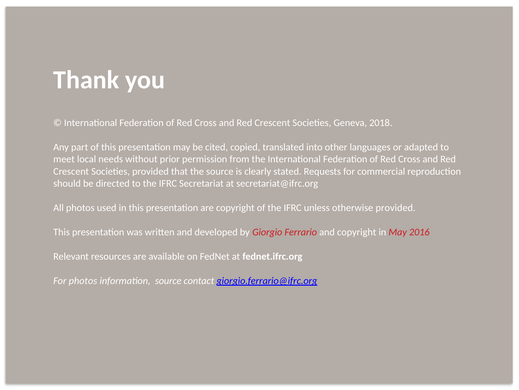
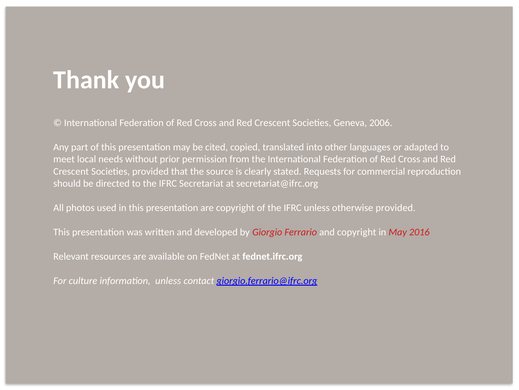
2018: 2018 -> 2006 (381, 123)
For photos: photos -> culture (83, 280)
information source: source -> unless (168, 280)
